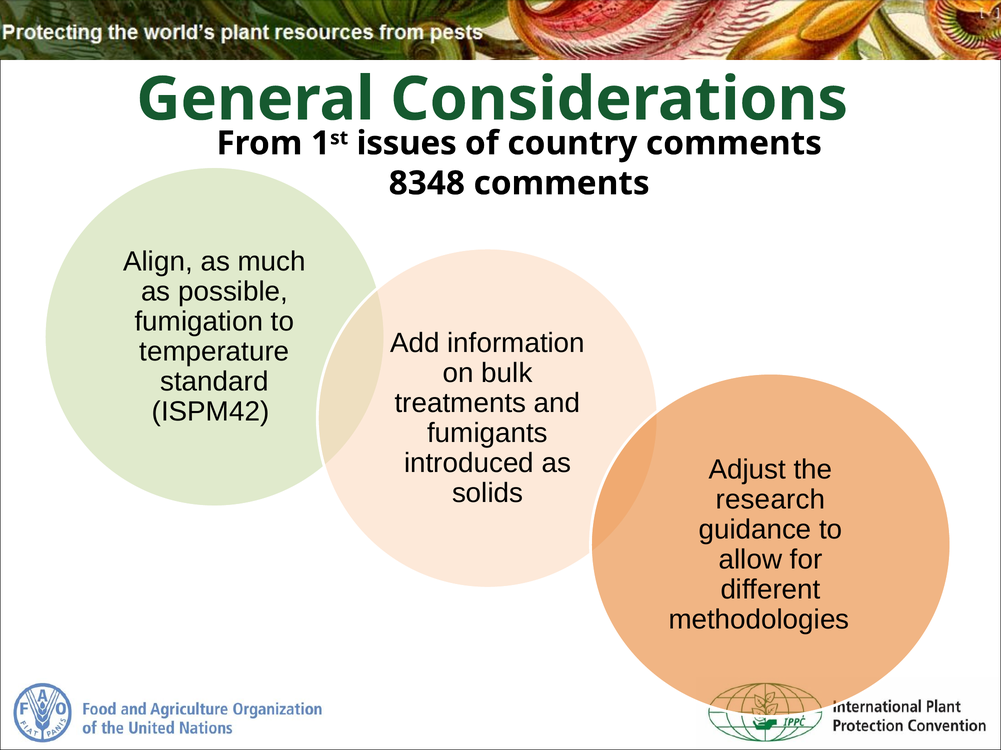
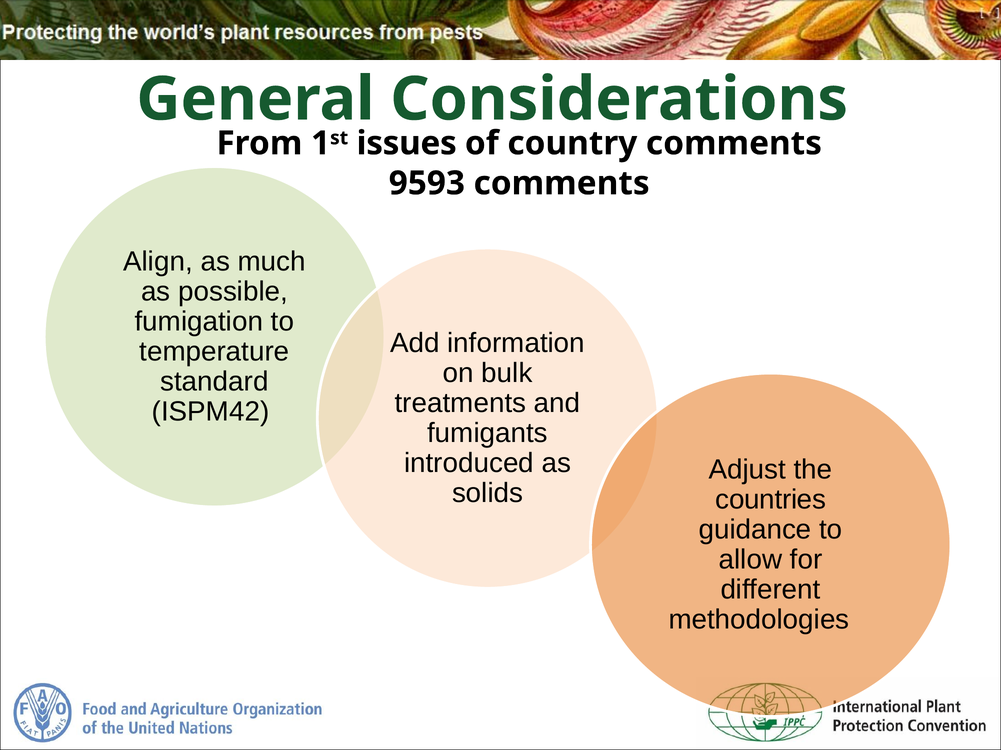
8348: 8348 -> 9593 (427, 183)
research: research -> countries (771, 500)
